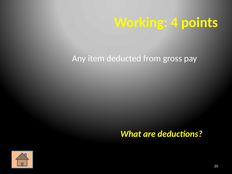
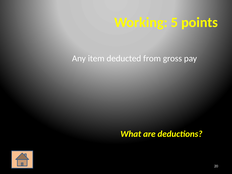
4: 4 -> 5 (174, 22)
